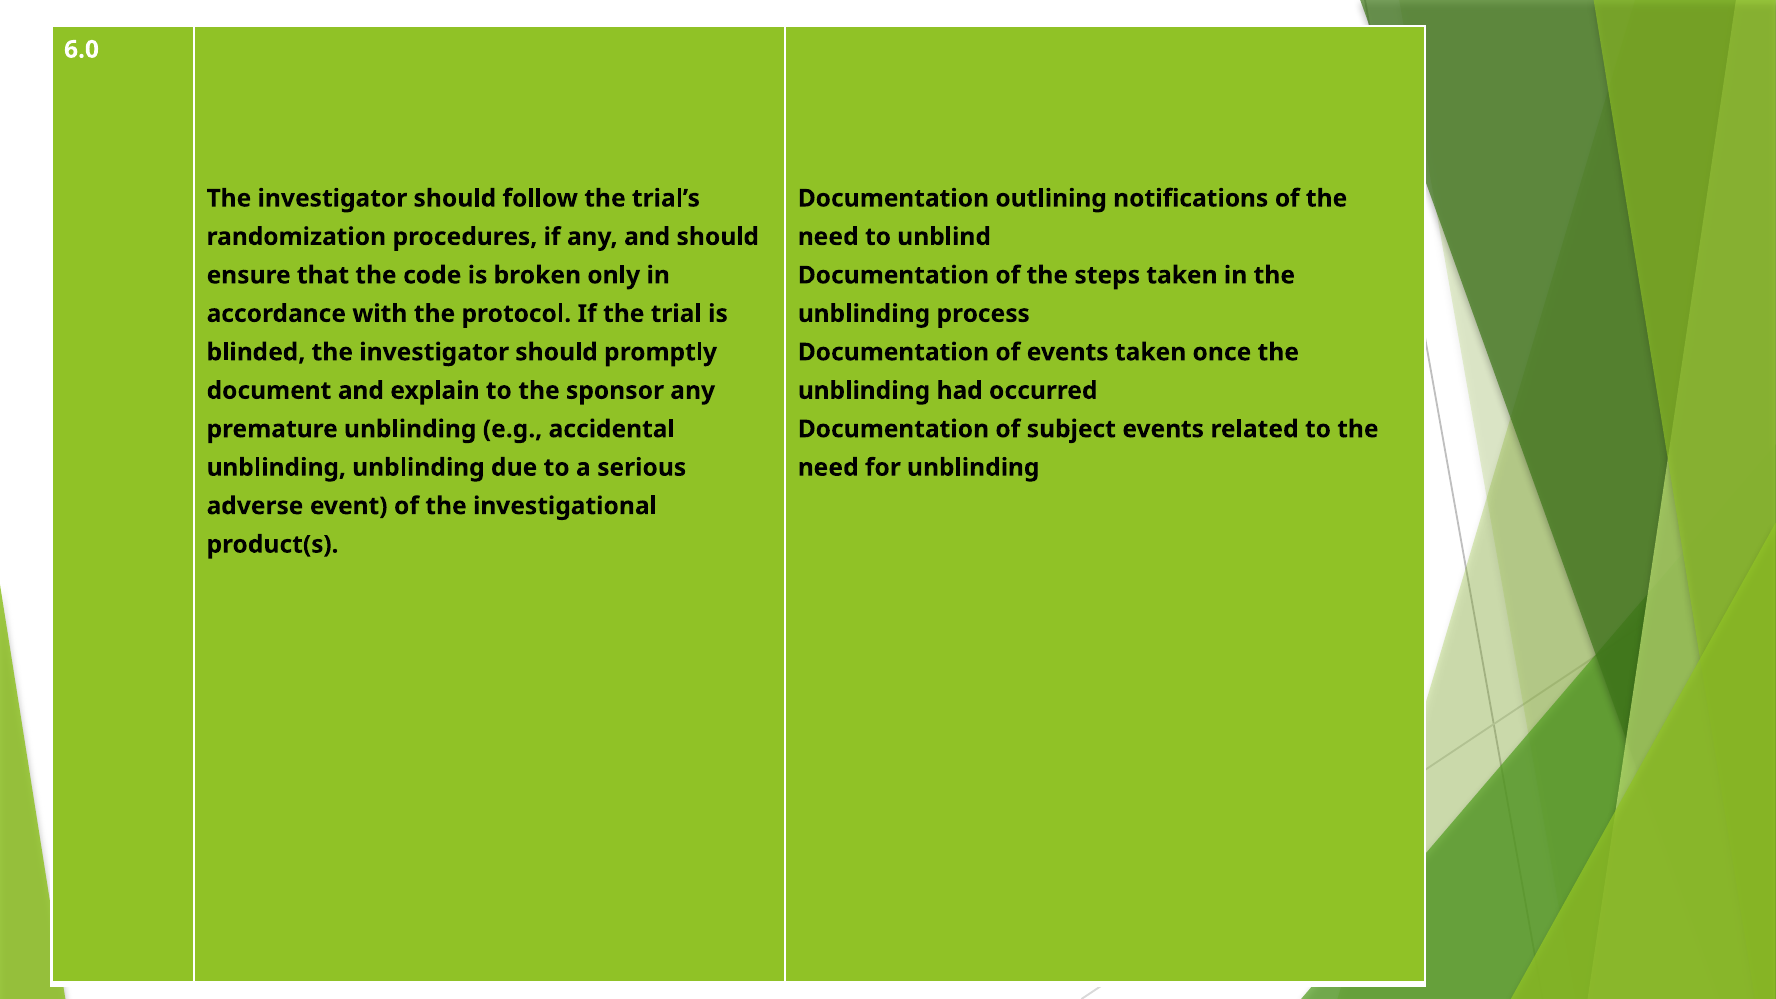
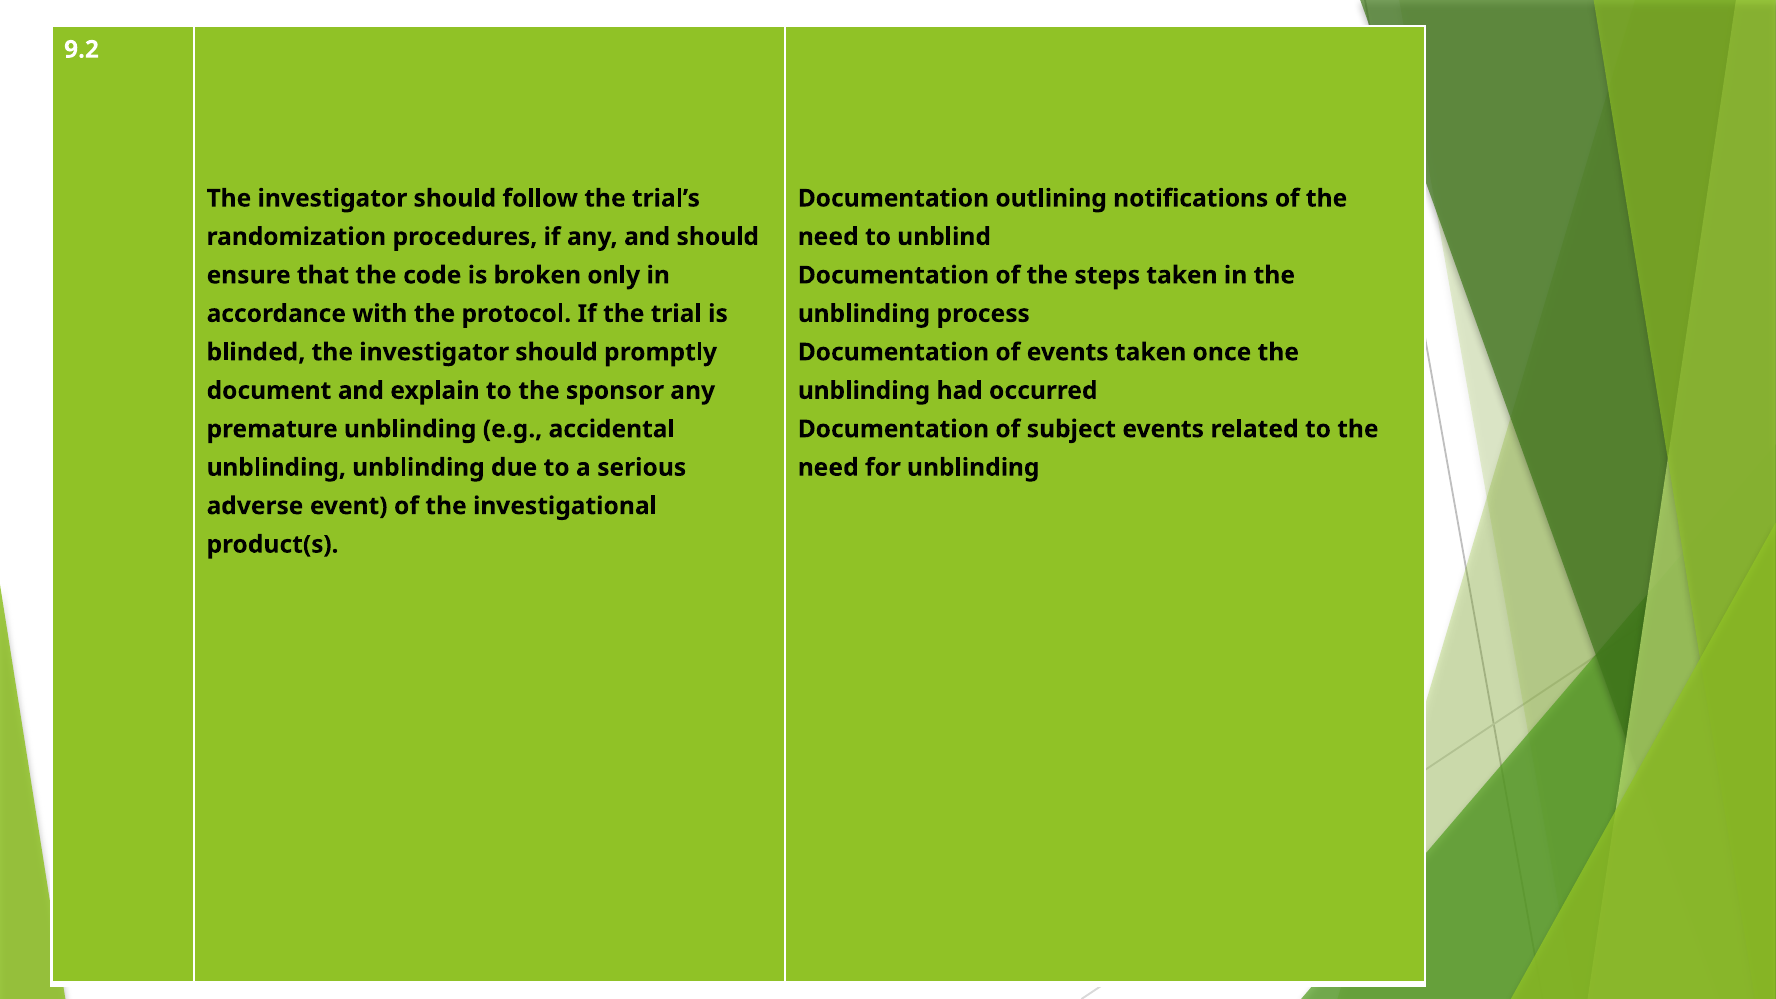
6.0: 6.0 -> 9.2 (82, 50)
